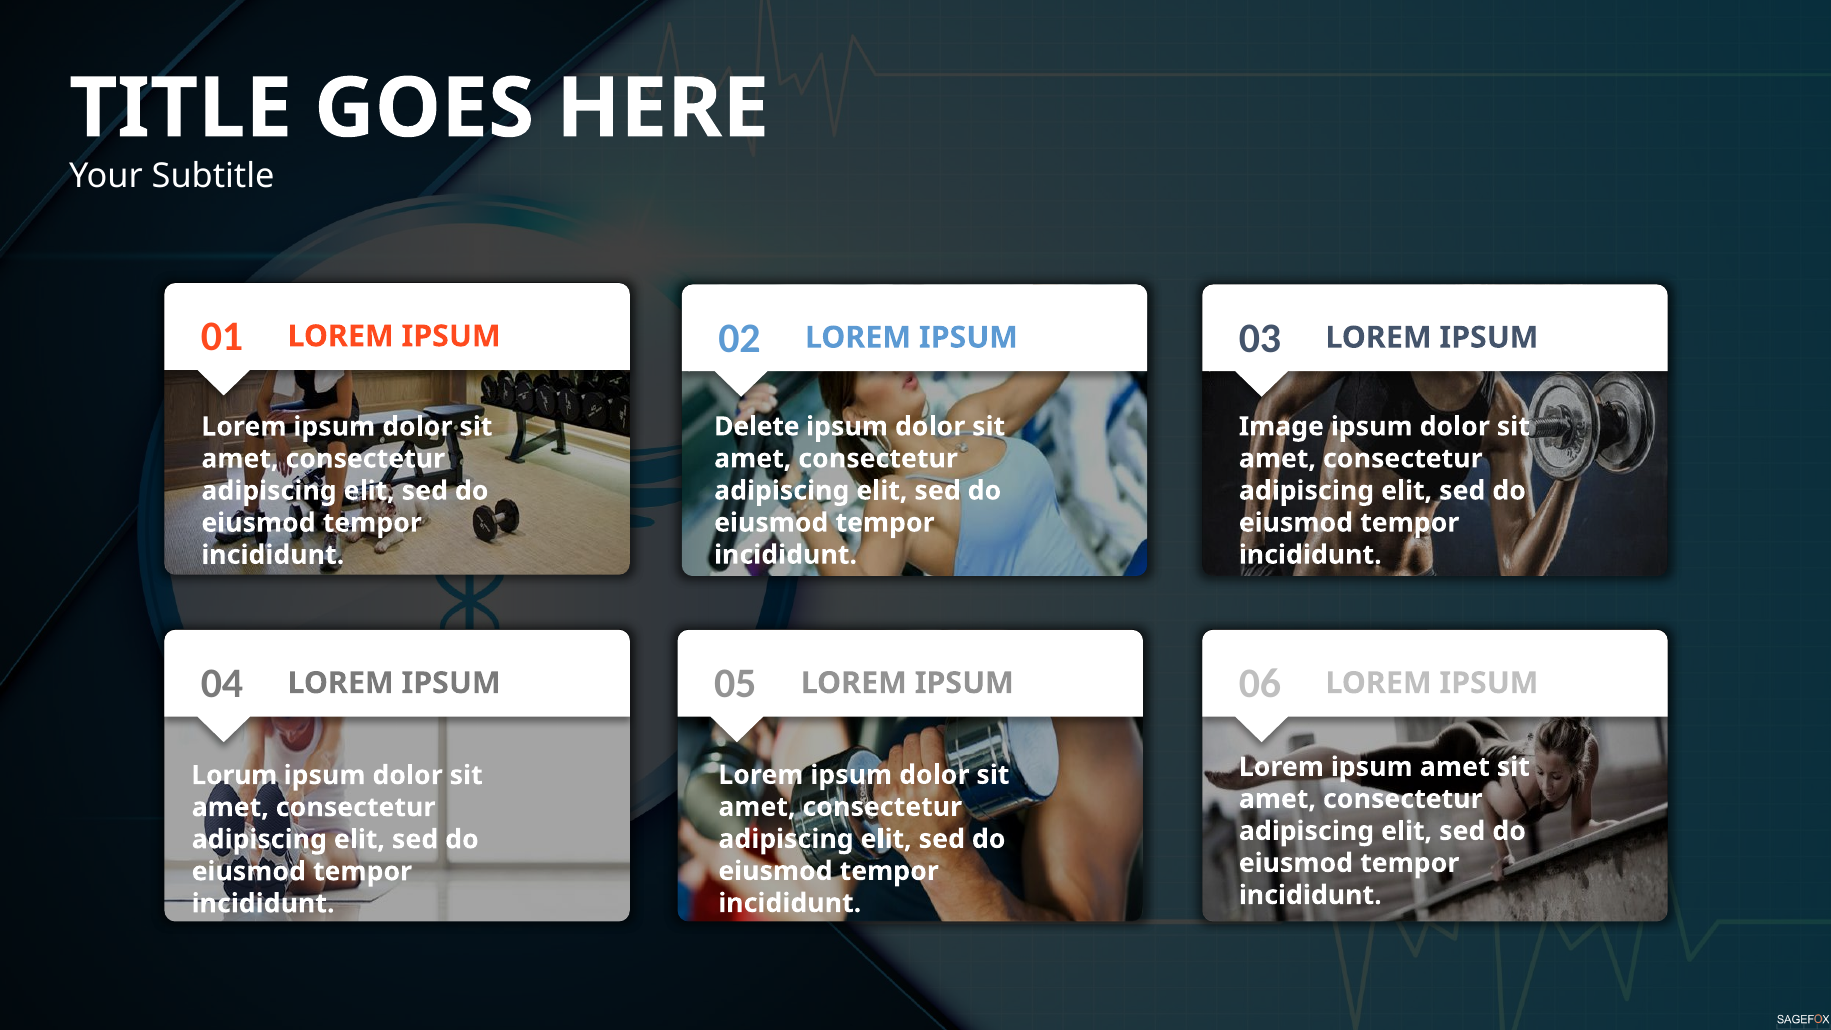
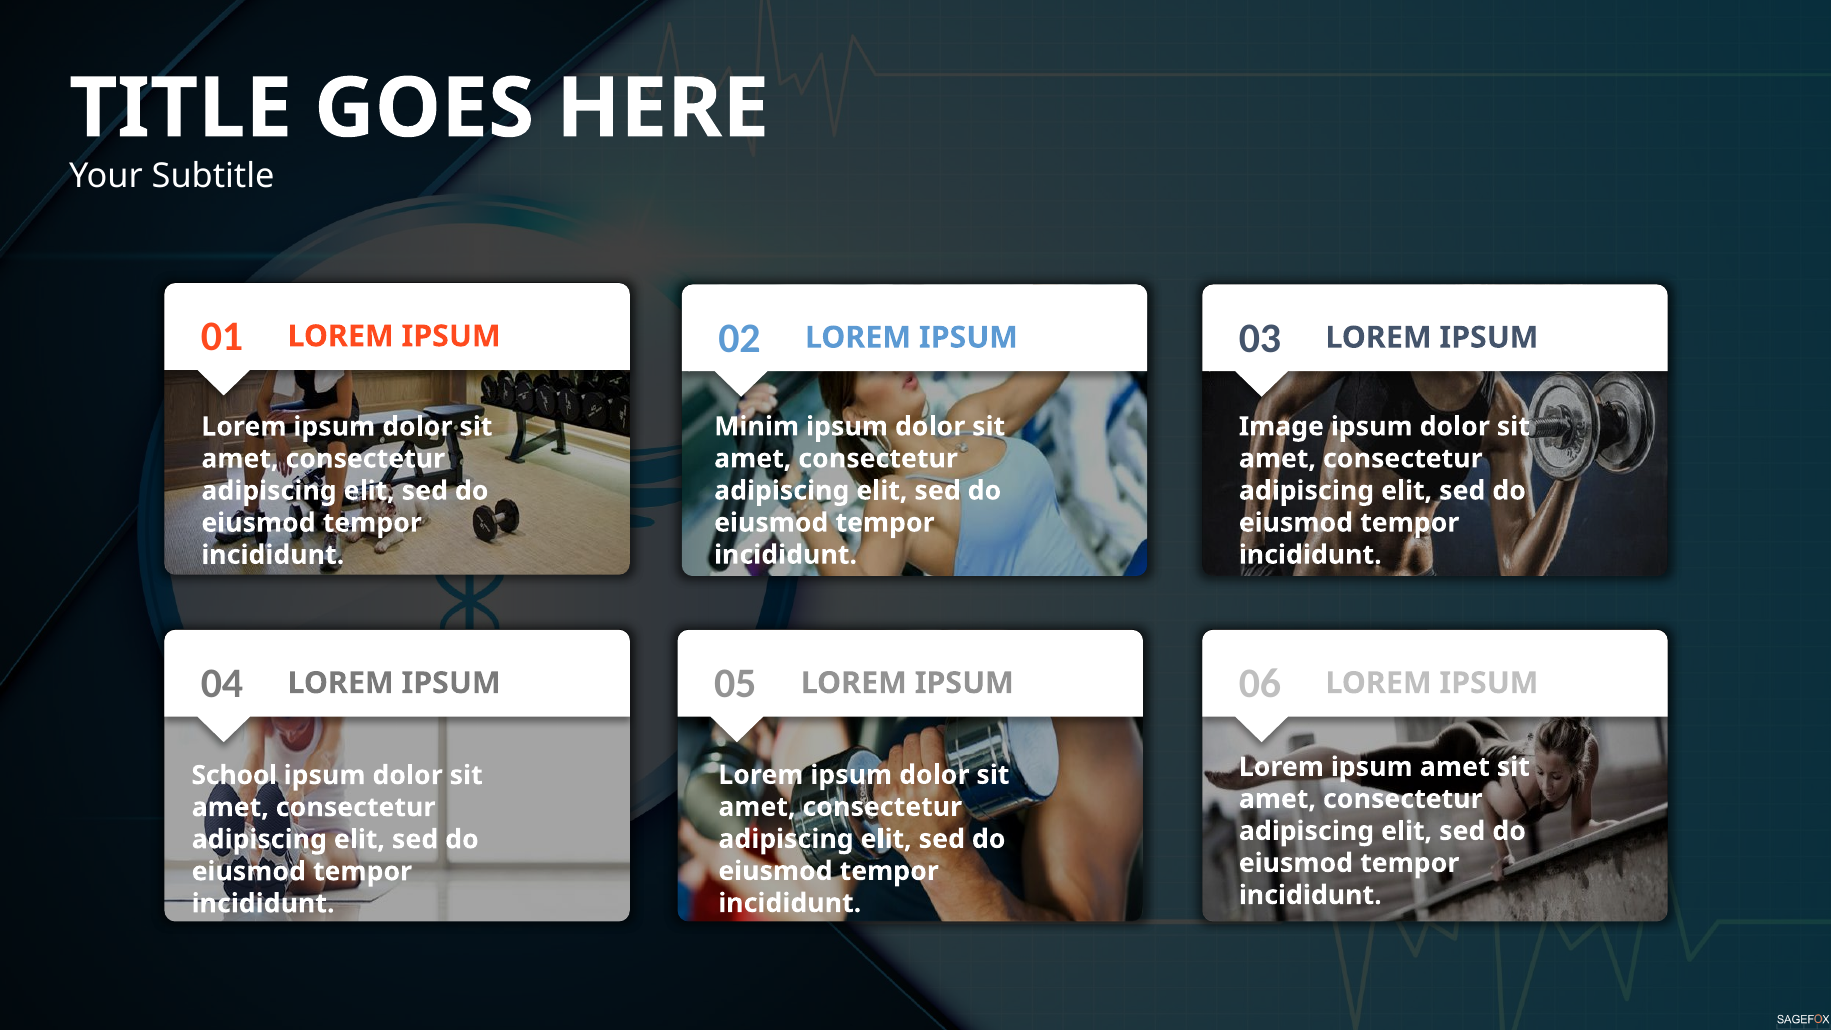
Delete: Delete -> Minim (757, 427)
Lorum: Lorum -> School (234, 775)
